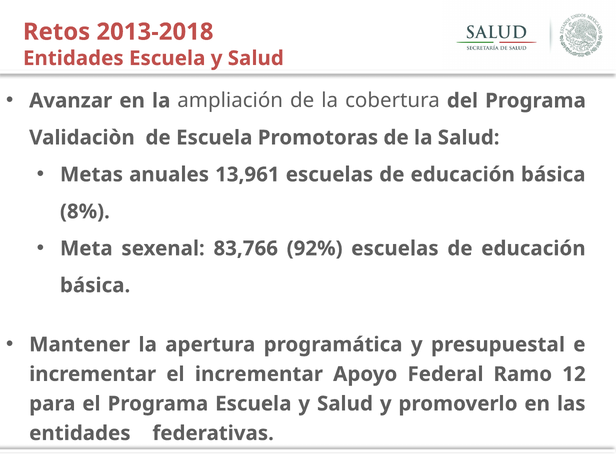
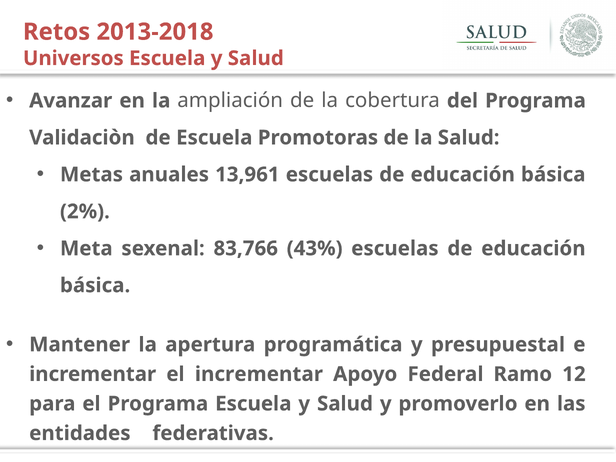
Entidades: Entidades -> Universos (73, 58)
8%: 8% -> 2% (85, 212)
92%: 92% -> 43% (315, 248)
